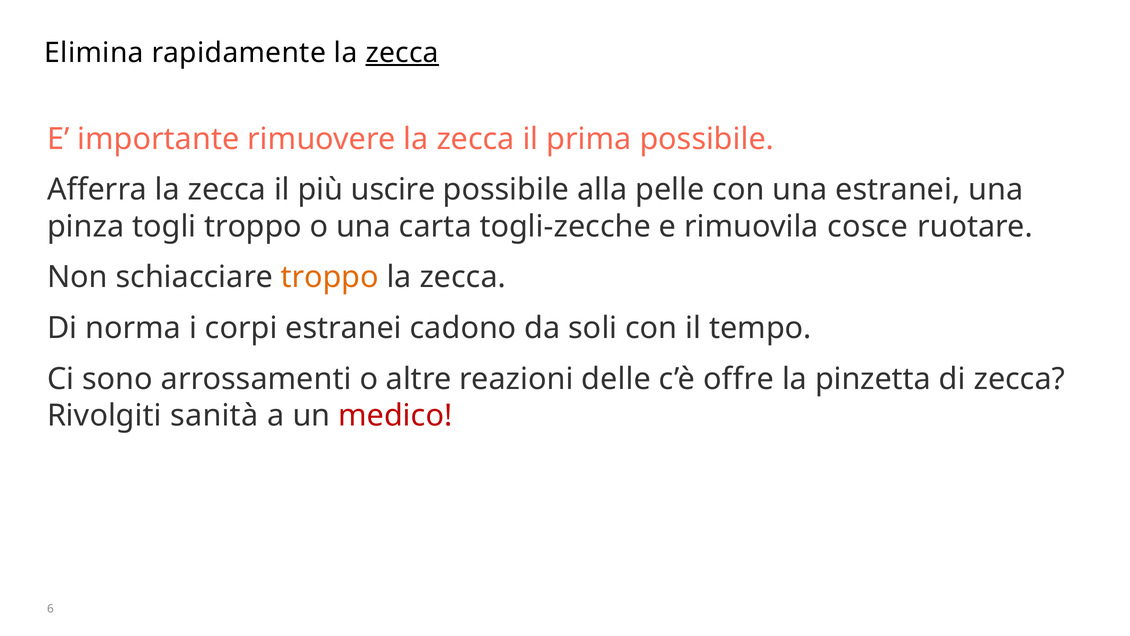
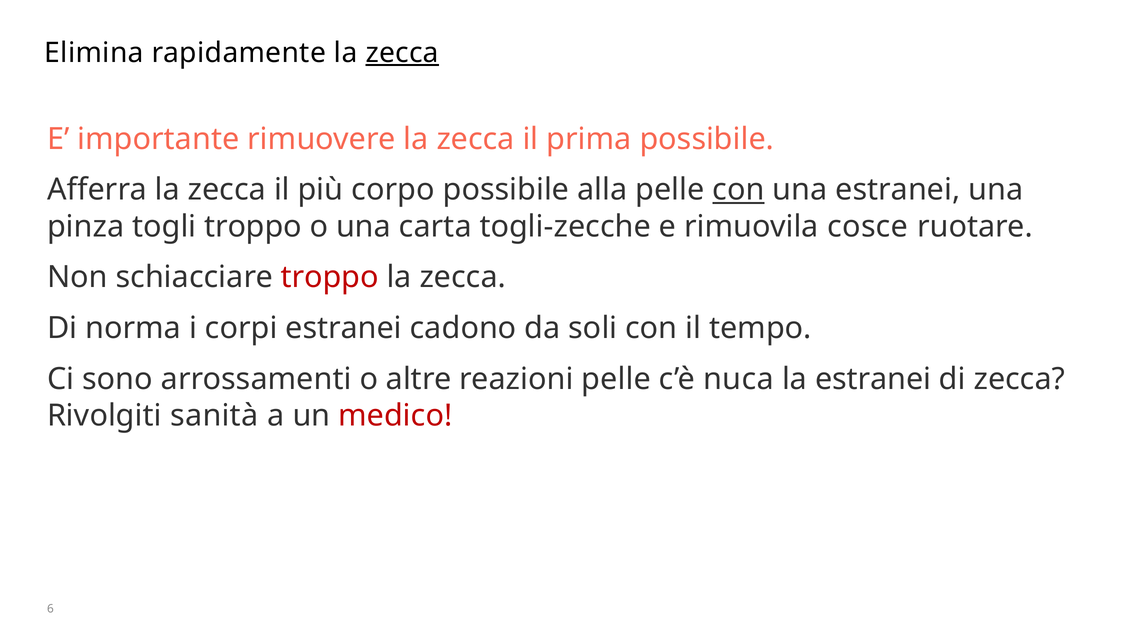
uscire: uscire -> corpo (393, 190)
con underline: none -> present (738, 190)
troppo colour: orange -> red (330, 277)
reazioni delle: delle -> pelle (616, 379)
offre: offre -> nuca (738, 379)
la pinzetta: pinzetta -> estranei (873, 379)
